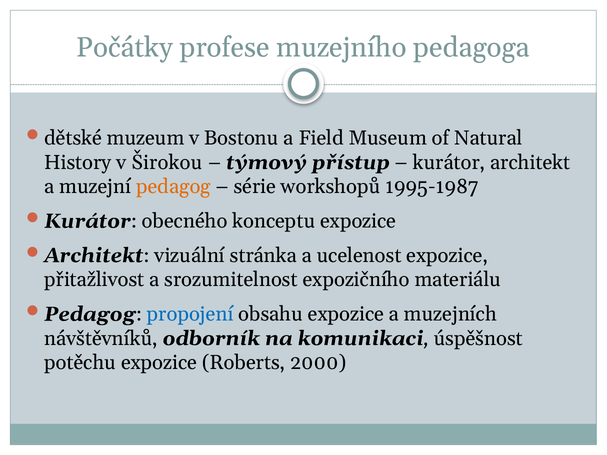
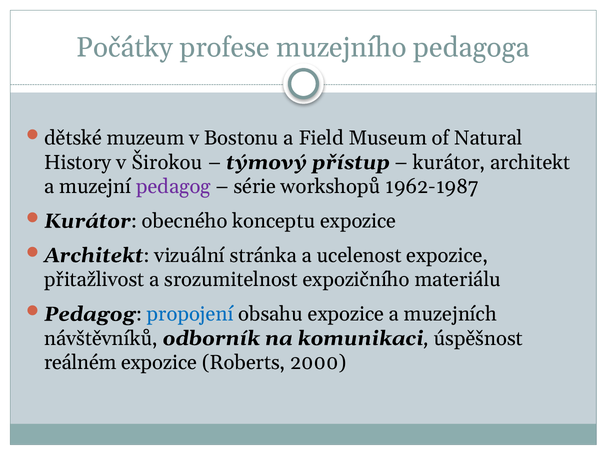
pedagog colour: orange -> purple (173, 187)
1995-1987: 1995-1987 -> 1962-1987 (432, 187)
potěchu: potěchu -> reálném (80, 363)
